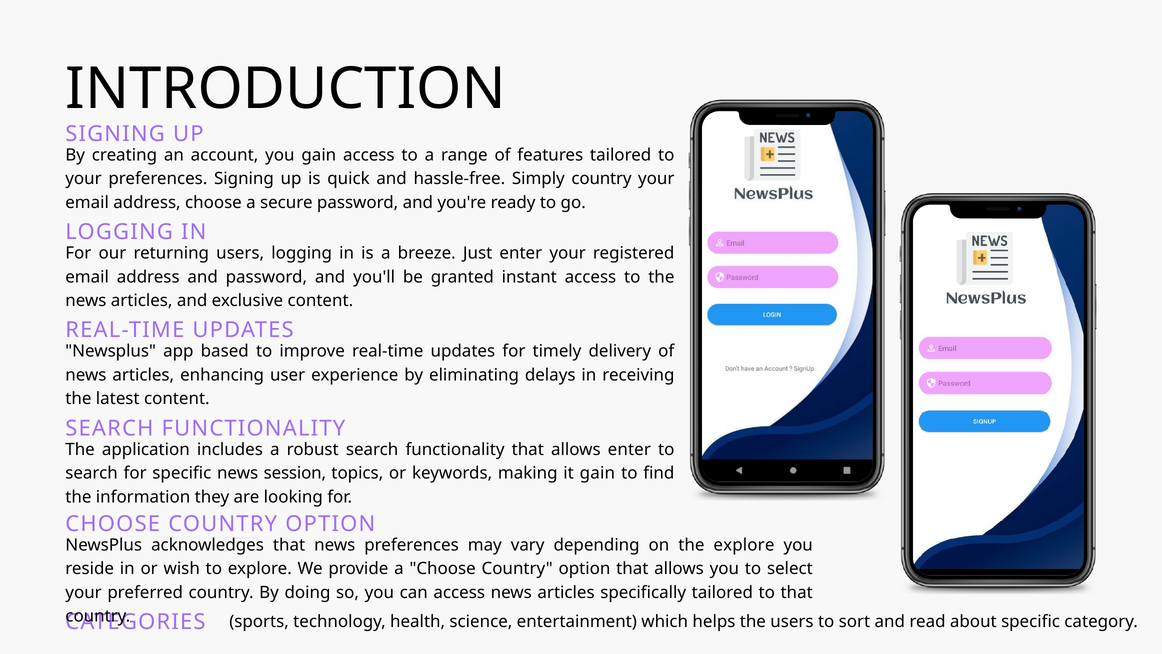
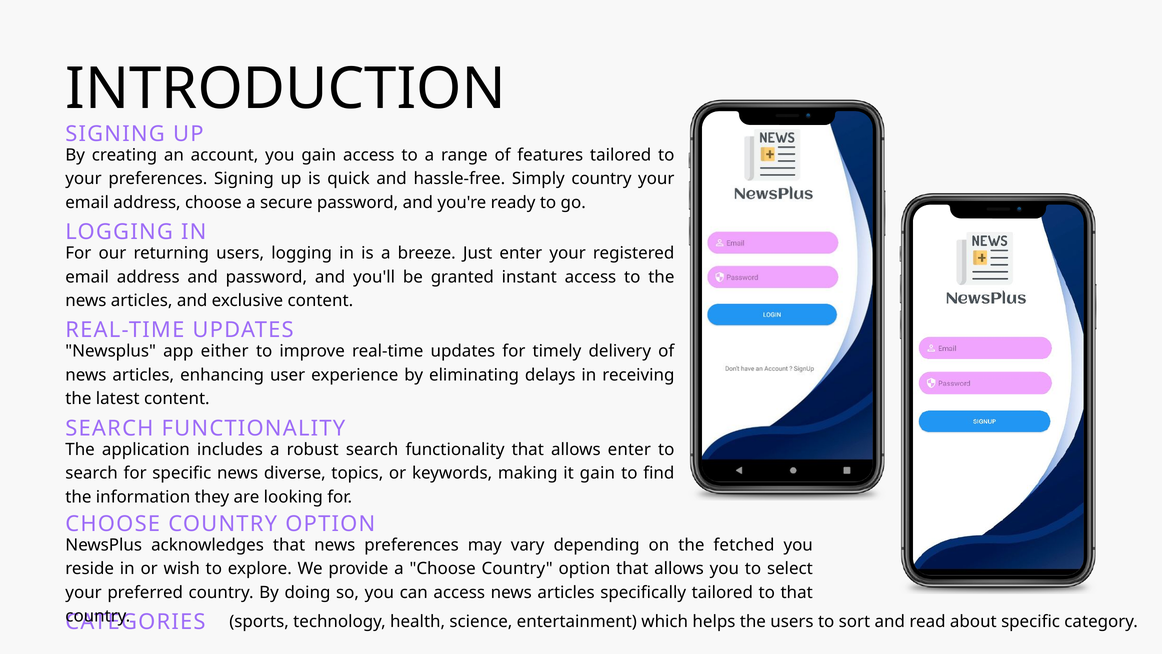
based: based -> either (225, 351)
session: session -> diverse (295, 473)
the explore: explore -> fetched (744, 545)
